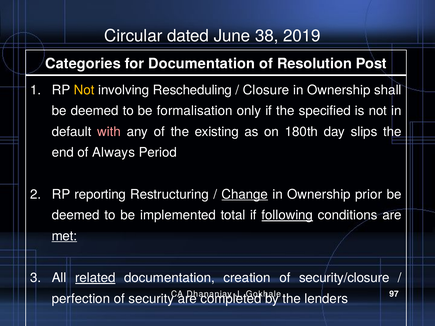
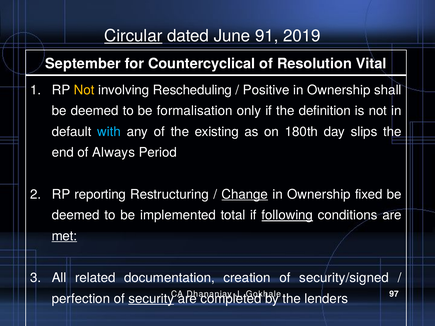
Circular underline: none -> present (133, 36)
38: 38 -> 91 (267, 36)
Categories: Categories -> September (83, 64)
for Documentation: Documentation -> Countercyclical (202, 64)
Post: Post -> Vital (371, 64)
Closure: Closure -> Positive (266, 90)
specified: specified -> definition (325, 111)
with colour: pink -> light blue (109, 132)
prior: prior -> fixed (369, 194)
related underline: present -> none (95, 278)
security/closure: security/closure -> security/signed (344, 278)
security underline: none -> present (151, 299)
